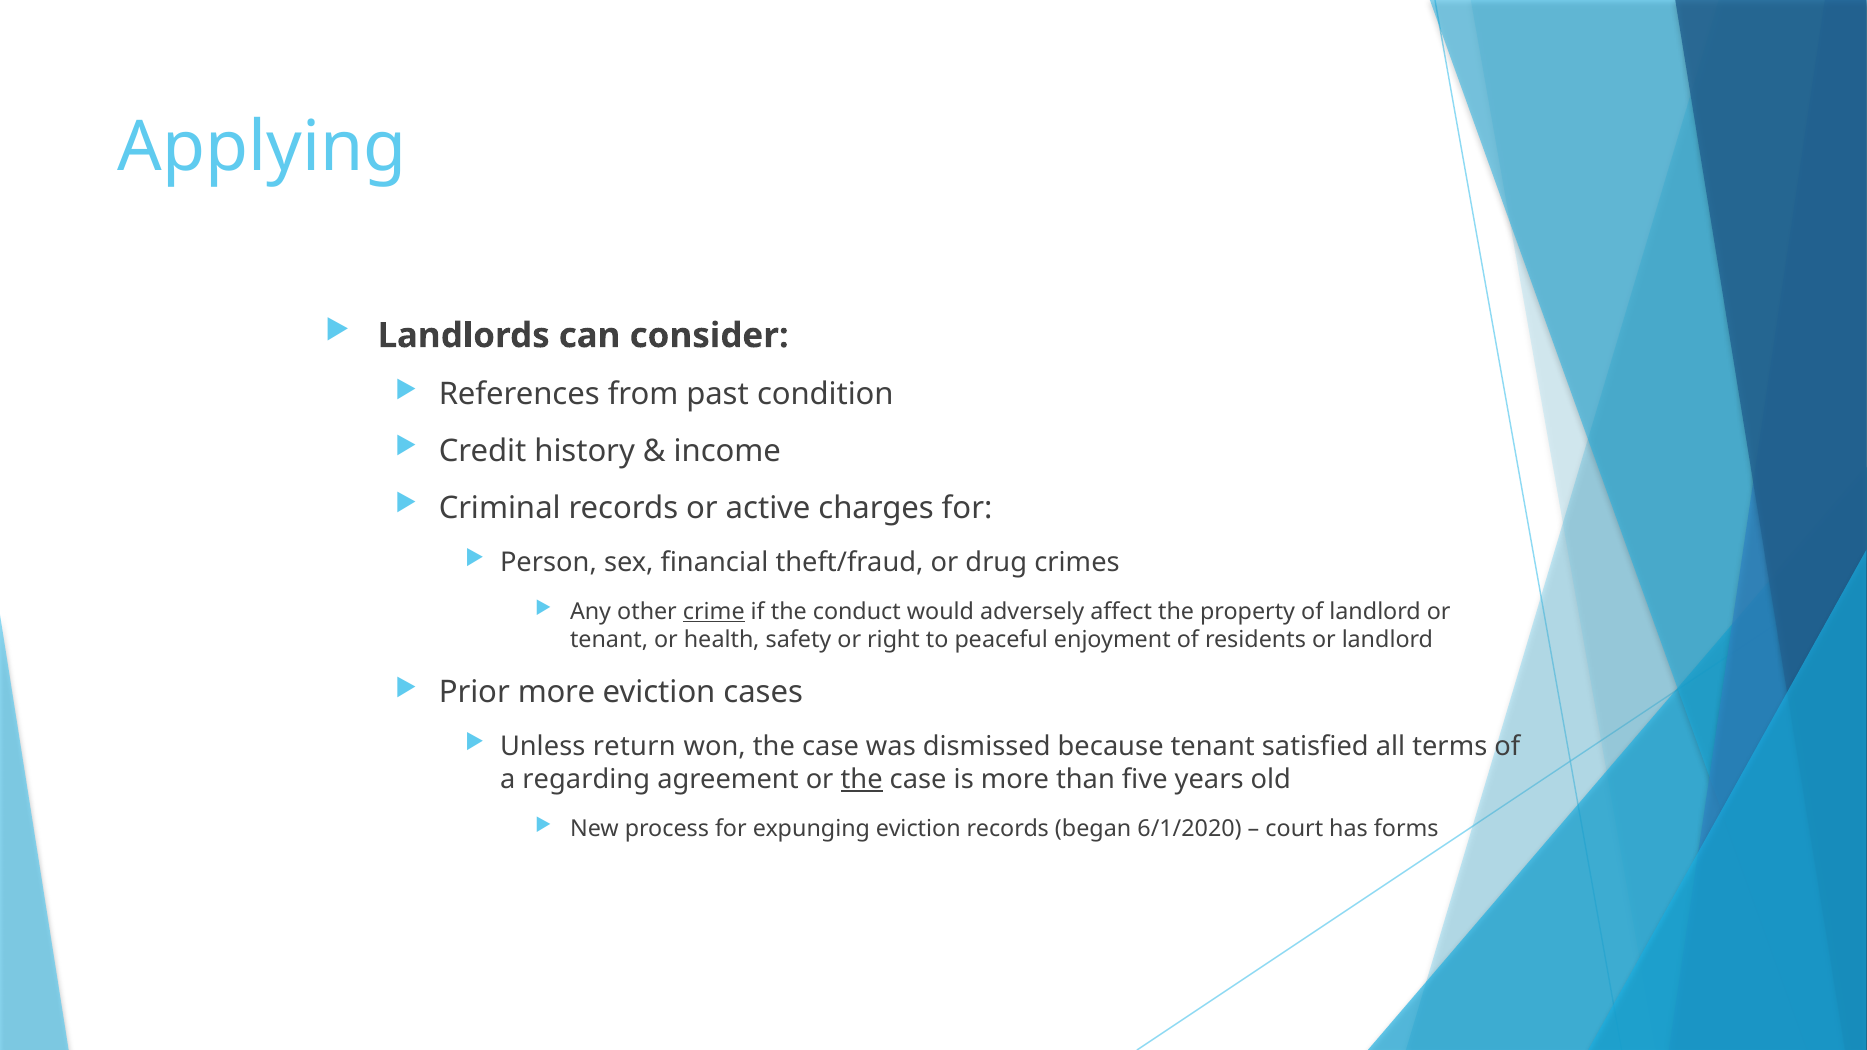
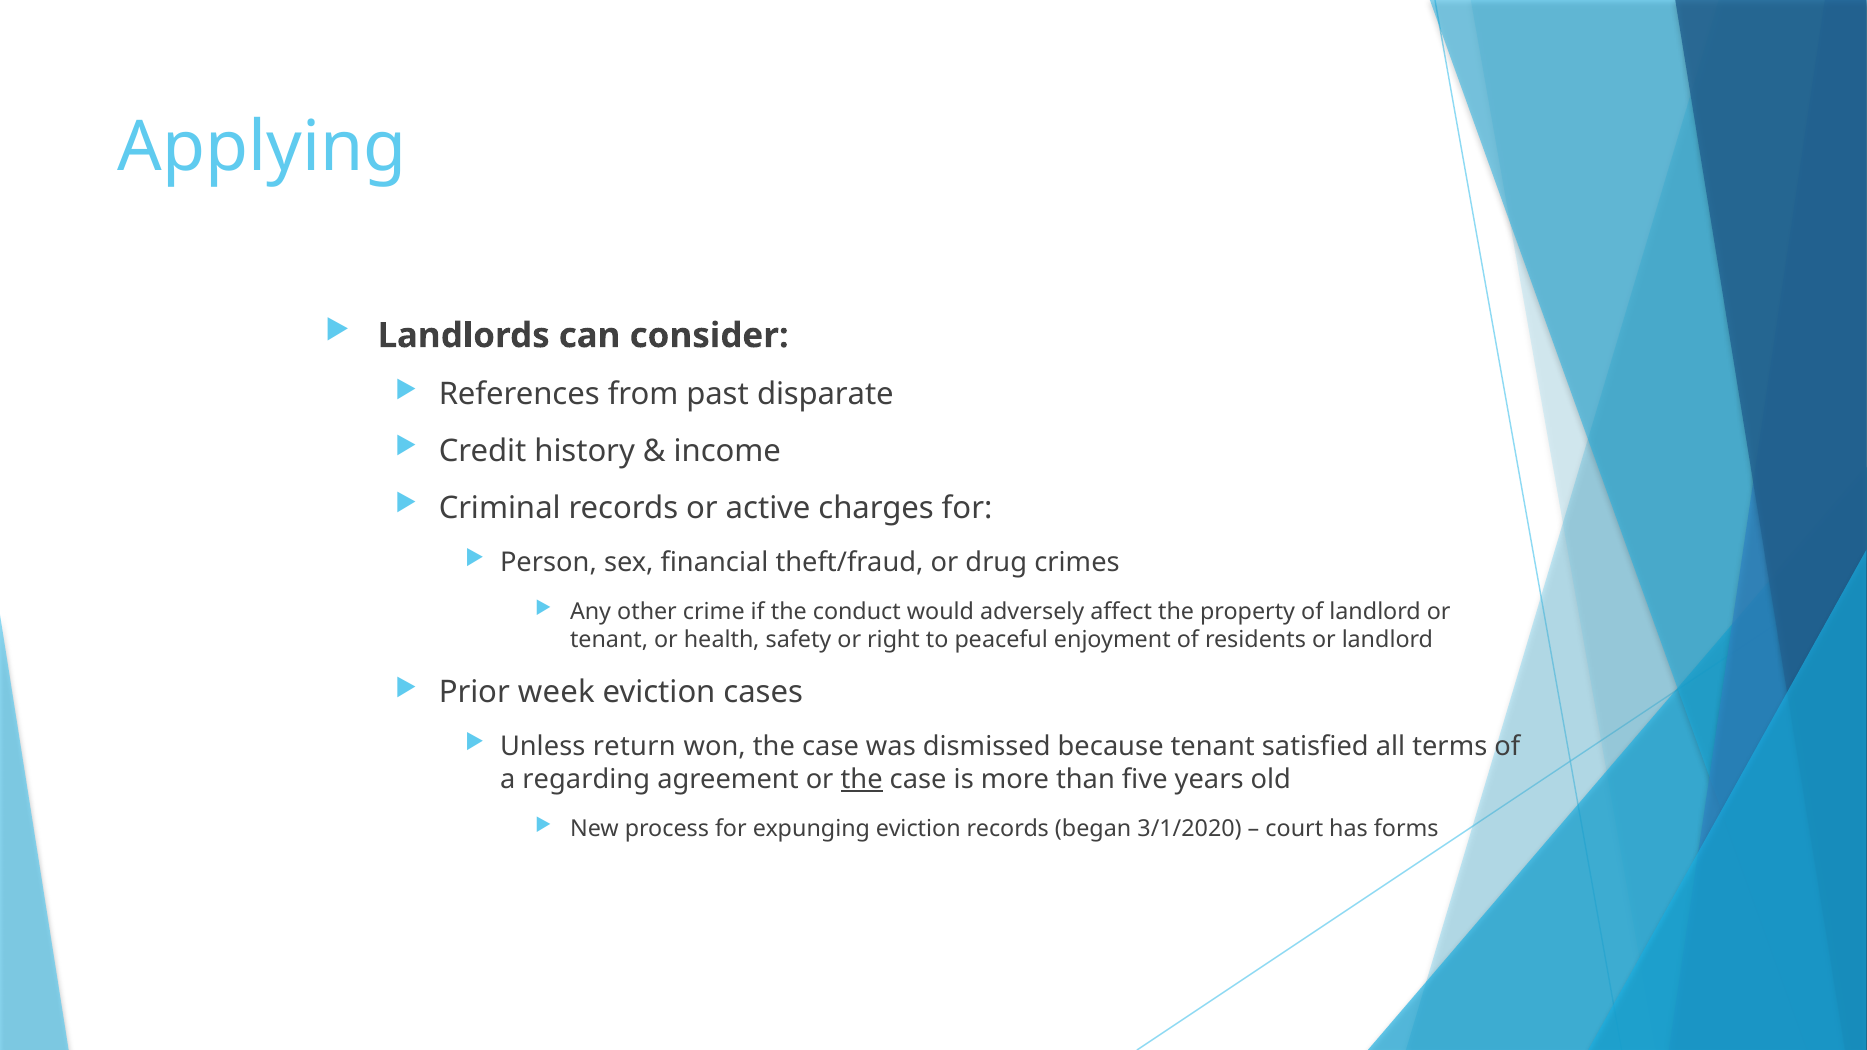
condition: condition -> disparate (825, 394)
crime underline: present -> none (714, 612)
Prior more: more -> week (556, 692)
6/1/2020: 6/1/2020 -> 3/1/2020 (1190, 829)
